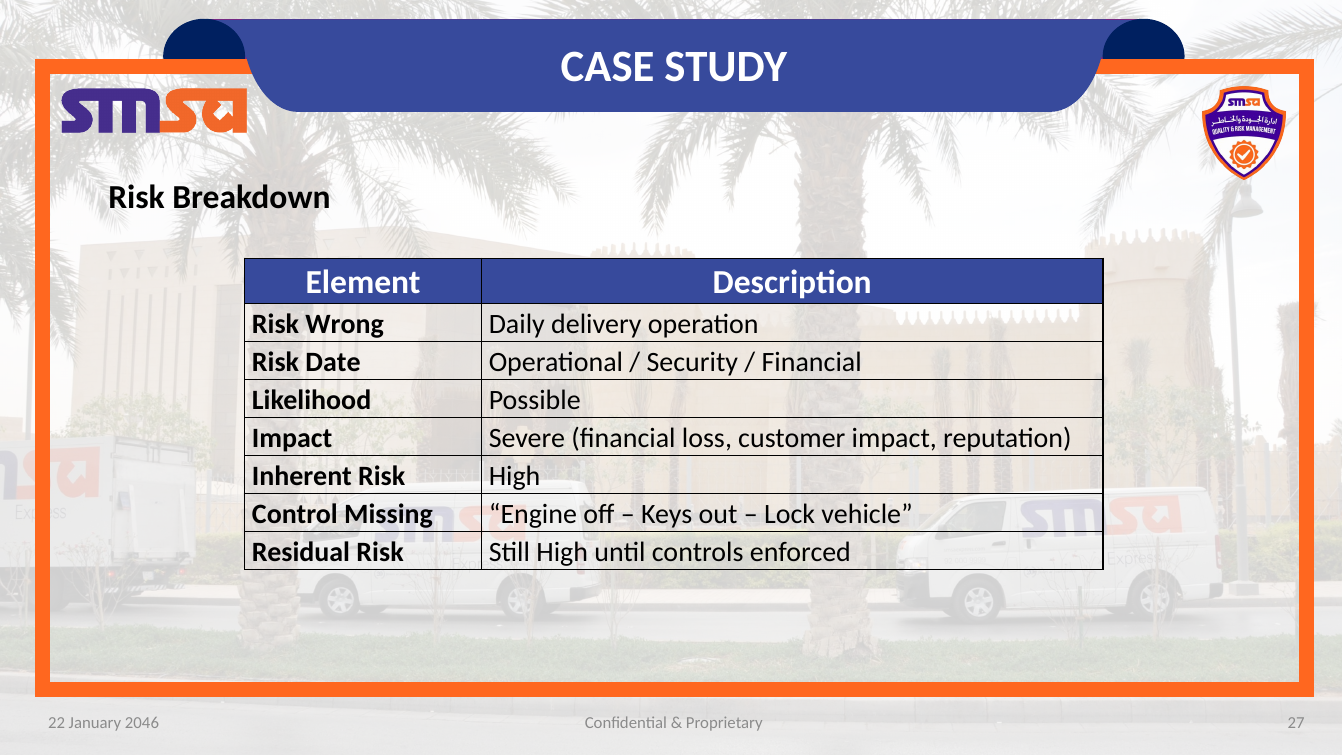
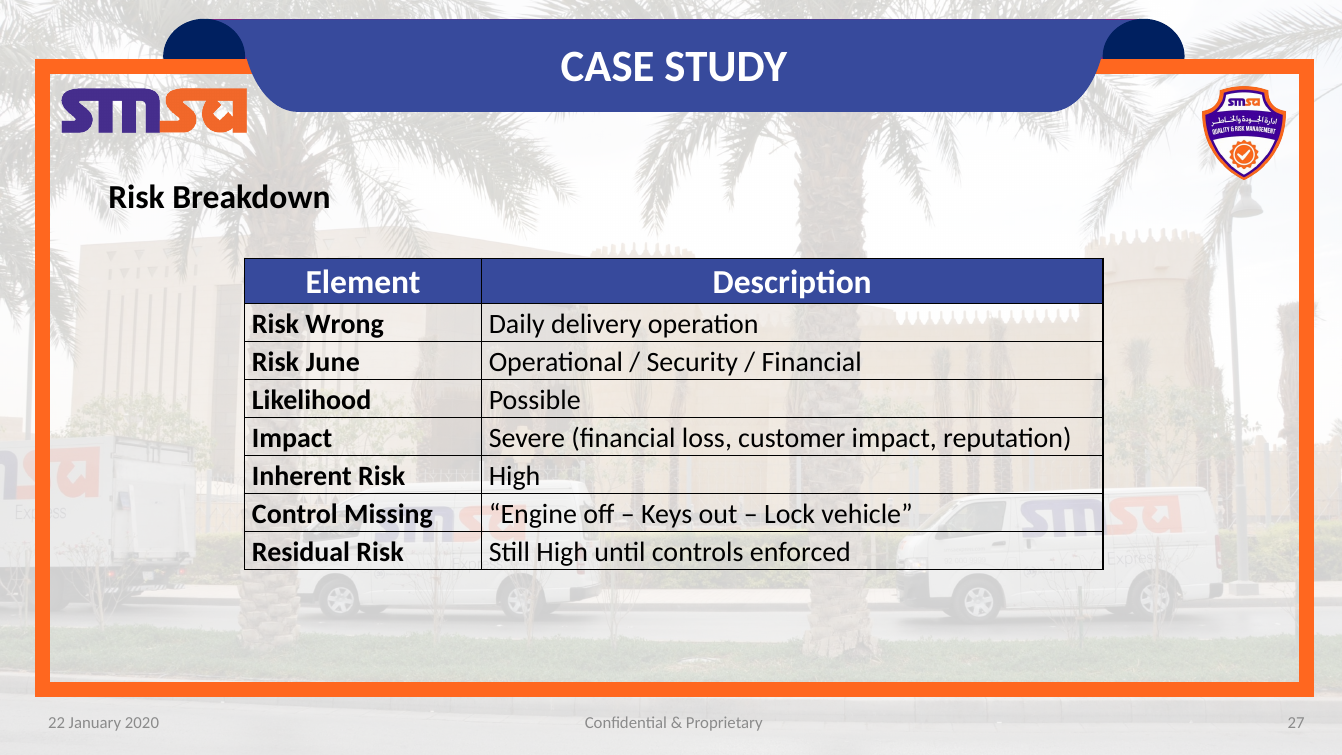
Date: Date -> June (333, 362)
2046: 2046 -> 2020 (142, 723)
